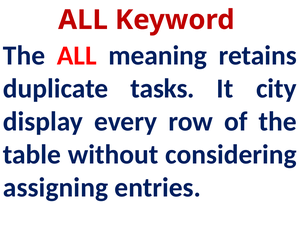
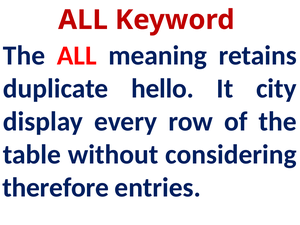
tasks: tasks -> hello (163, 89)
assigning: assigning -> therefore (56, 188)
